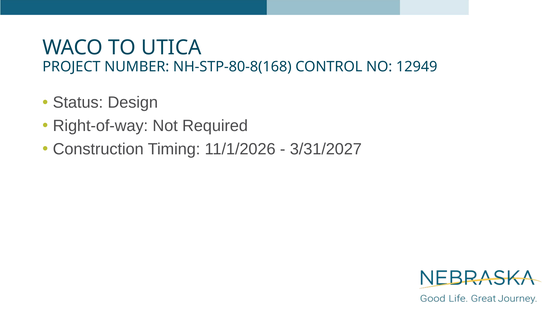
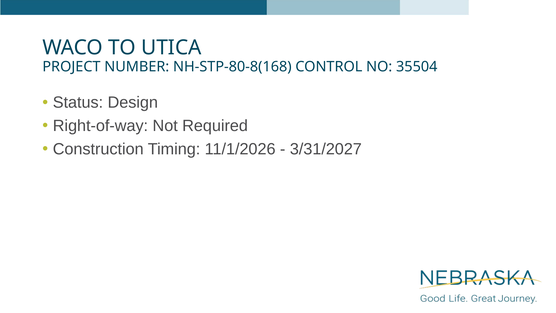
12949: 12949 -> 35504 (417, 67)
